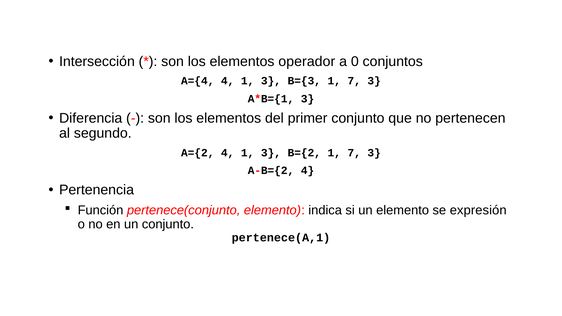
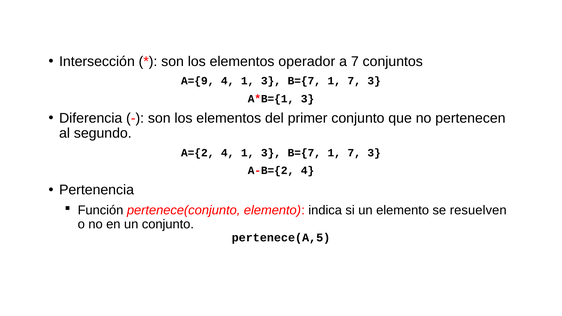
a 0: 0 -> 7 (355, 61)
A={4: A={4 -> A={9 (198, 81)
B={3: B={3 -> B={7 (304, 81)
B={2: B={2 -> B={7 (304, 153)
expresión: expresión -> resuelven (478, 210)
pertenece(A,1: pertenece(A,1 -> pertenece(A,5 (281, 238)
